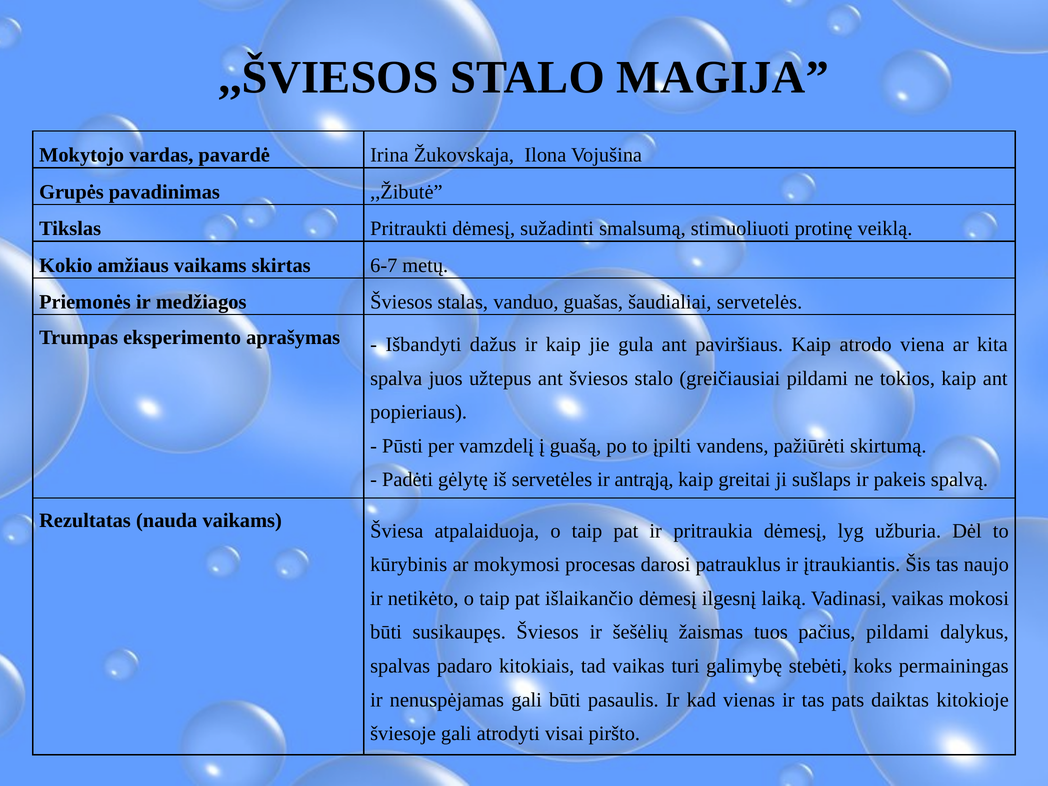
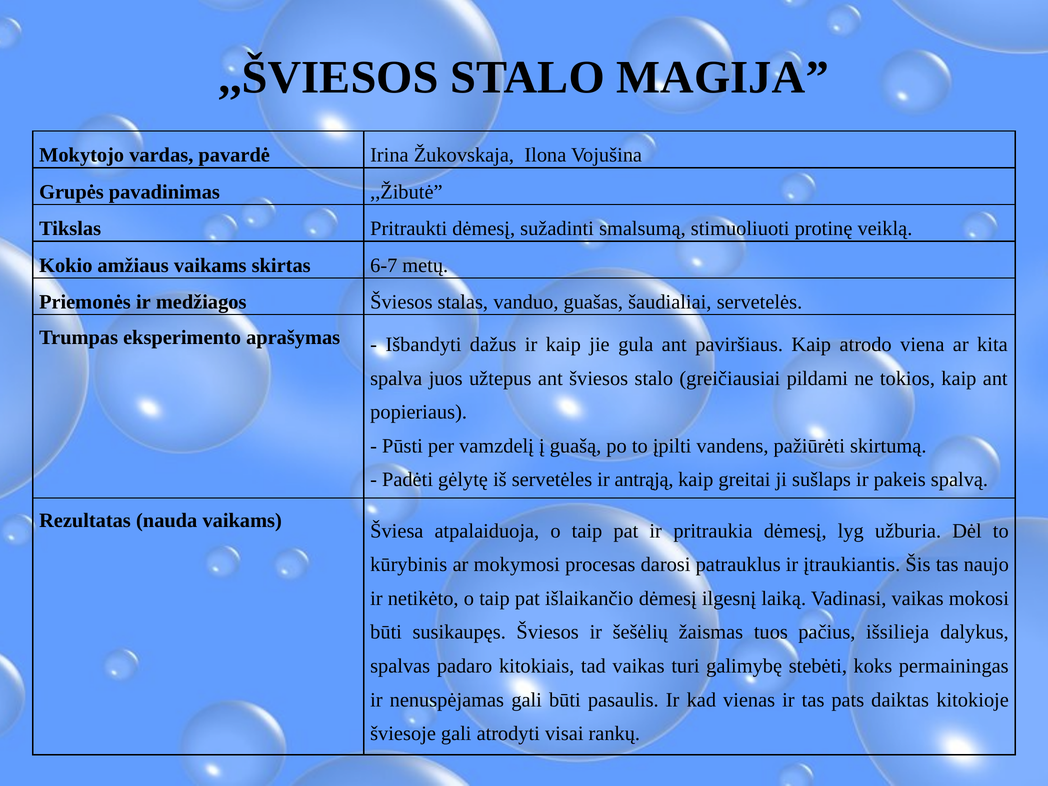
pačius pildami: pildami -> išsilieja (898, 632)
piršto: piršto -> rankų (614, 734)
